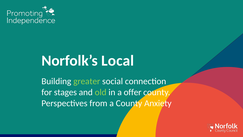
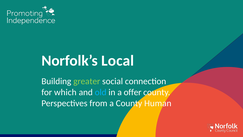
stages: stages -> which (65, 92)
old colour: light green -> light blue (101, 92)
Anxiety: Anxiety -> Human (158, 103)
